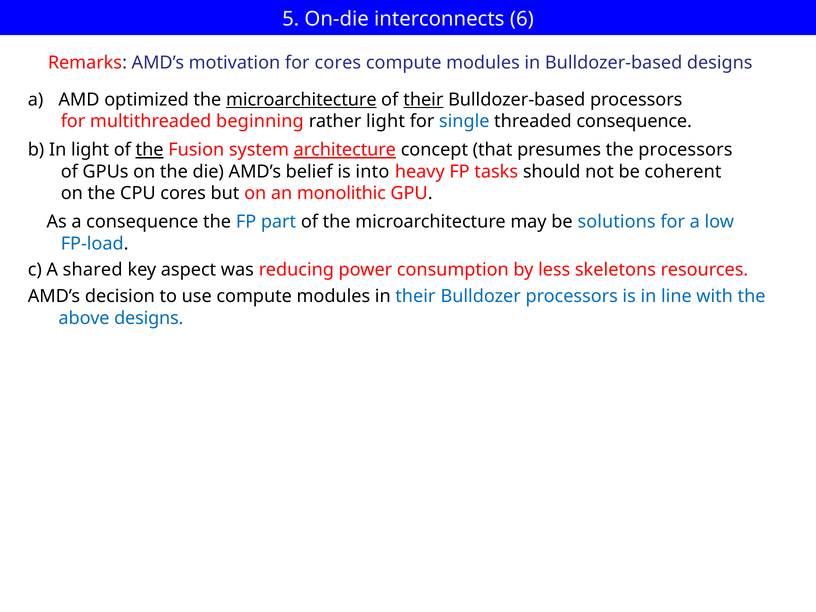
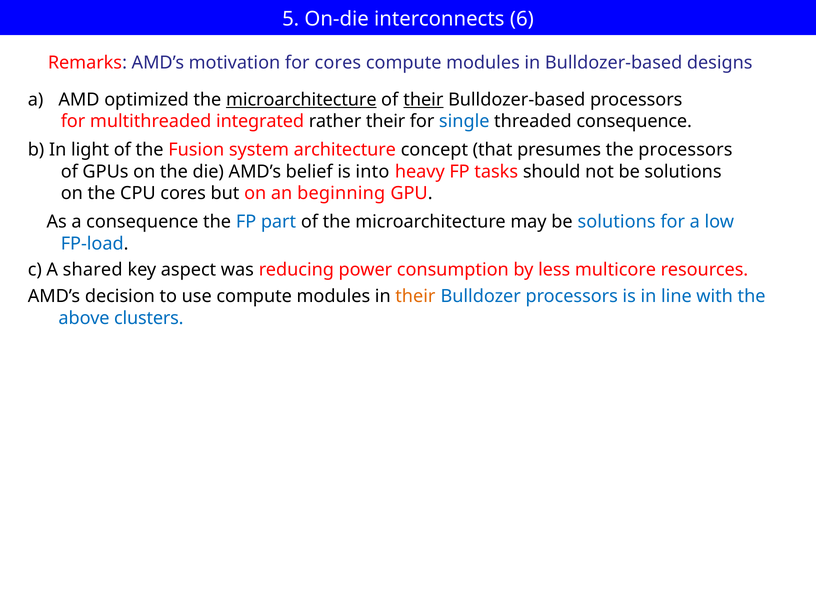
beginning: beginning -> integrated (260, 121)
rather light: light -> their (386, 121)
the underline: present -> none (150, 150)
architecture underline: present -> none (345, 150)
not be coherent: coherent -> solutions (683, 172)
monolithic: monolithic -> beginning (341, 193)
skeletons: skeletons -> multicore (615, 270)
their colour: blue -> orange (415, 296)
above designs: designs -> clusters (149, 318)
